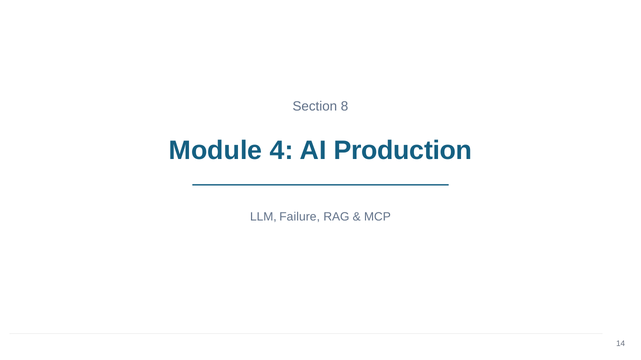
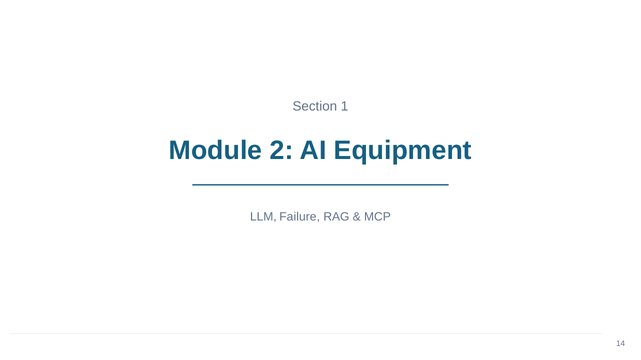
8: 8 -> 1 (345, 107)
4: 4 -> 2 (282, 151)
Production: Production -> Equipment (403, 151)
